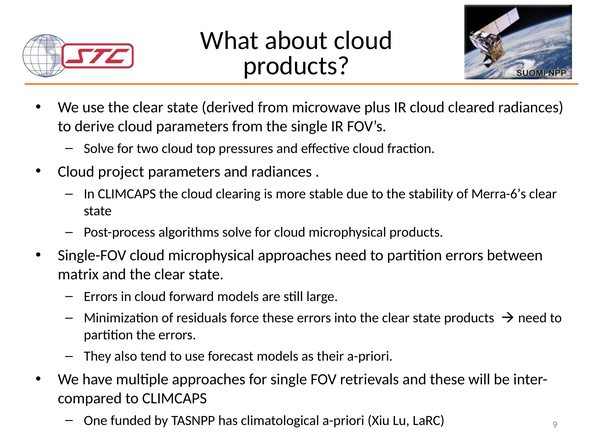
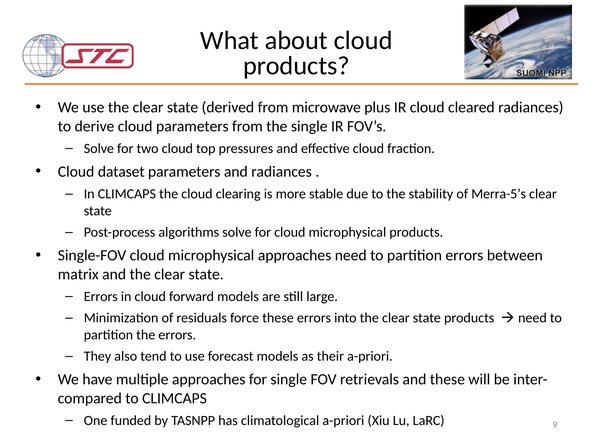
project: project -> dataset (121, 172)
Merra-6’s: Merra-6’s -> Merra-5’s (499, 194)
